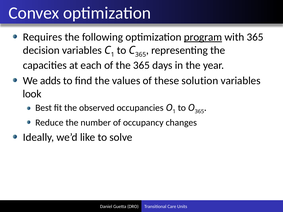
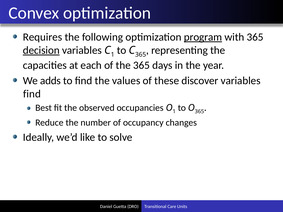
decision underline: none -> present (41, 50)
solution: solution -> discover (200, 81)
look: look -> find (32, 94)
